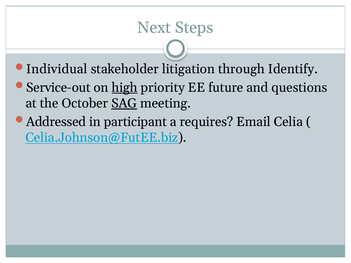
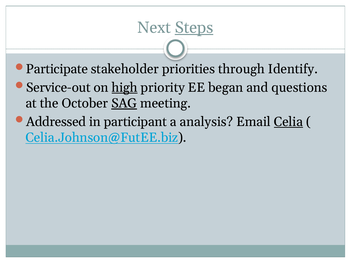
Steps underline: none -> present (194, 28)
Individual: Individual -> Participate (57, 69)
litigation: litigation -> priorities (188, 69)
future: future -> began (226, 88)
requires: requires -> analysis (206, 122)
Celia underline: none -> present (288, 122)
